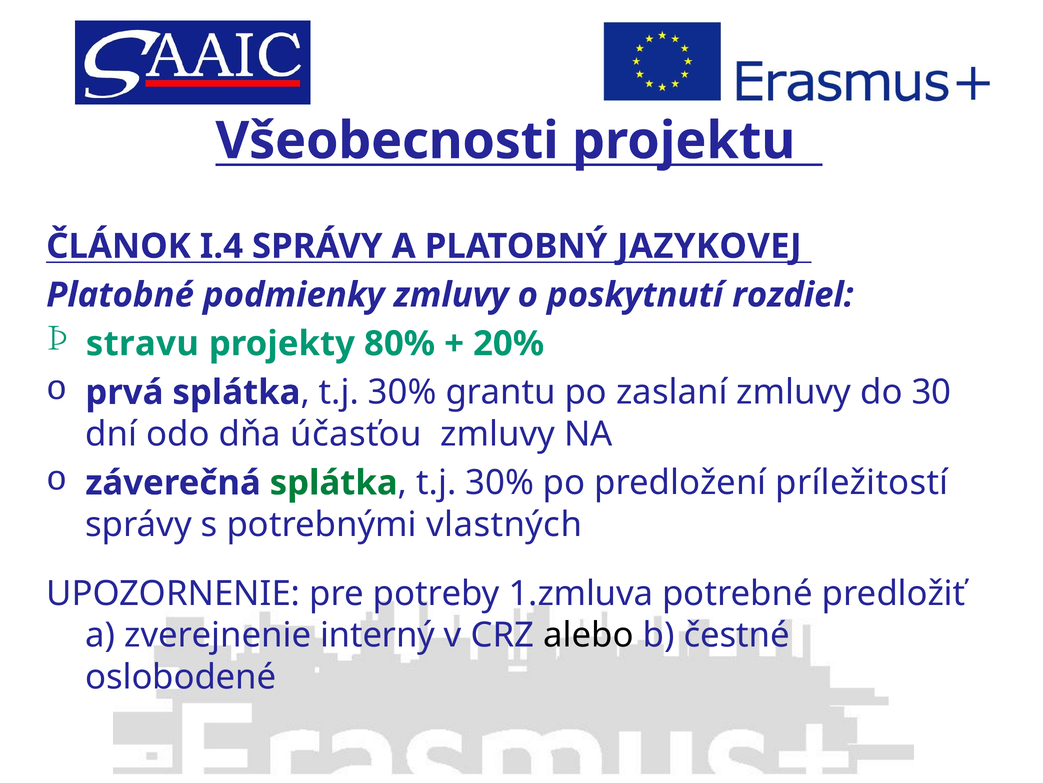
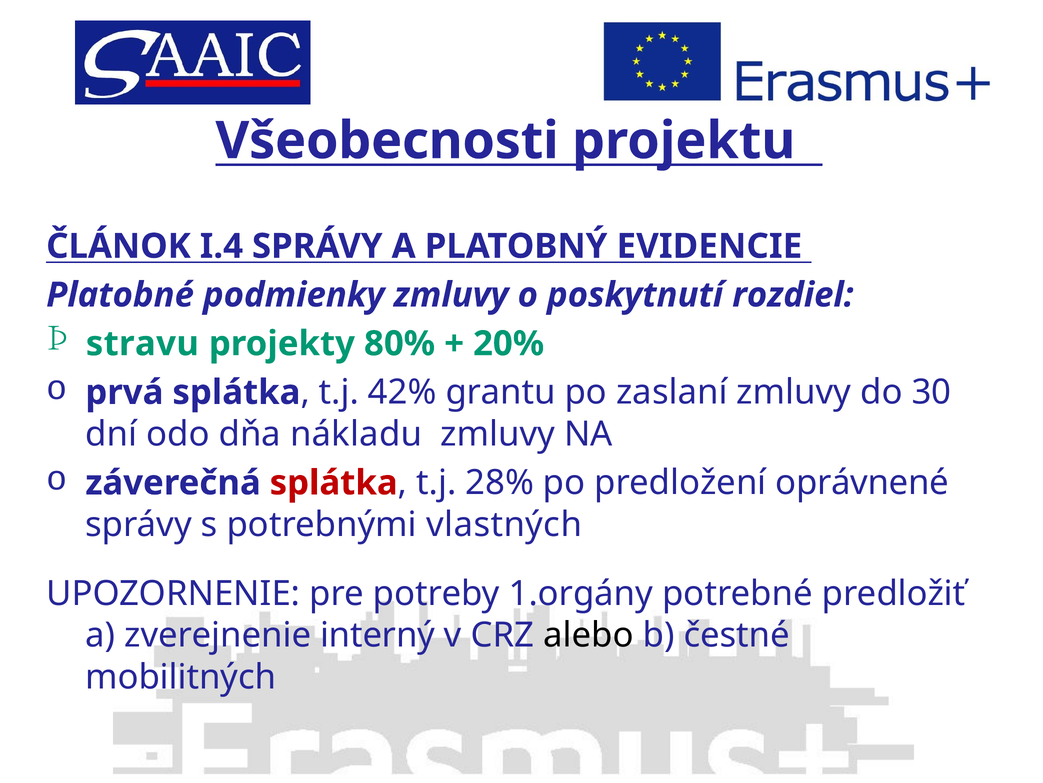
JAZYKOVEJ: JAZYKOVEJ -> EVIDENCIE (709, 246)
30%: 30% -> 42% (402, 392)
účasťou: účasťou -> nákladu (356, 434)
splátka colour: green -> red (334, 482)
30%: 30% -> 28% (500, 482)
príležitostí: príležitostí -> oprávnené (862, 482)
1.zmluva: 1.zmluva -> 1.orgány (581, 593)
oslobodené: oslobodené -> mobilitných (181, 677)
